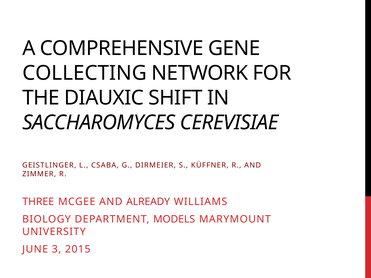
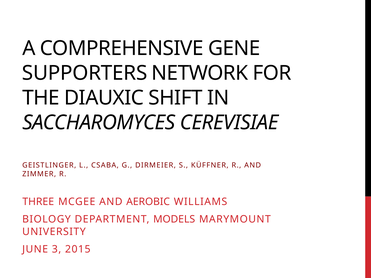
COLLECTING: COLLECTING -> SUPPORTERS (85, 73)
ALREADY: ALREADY -> AEROBIC (148, 202)
